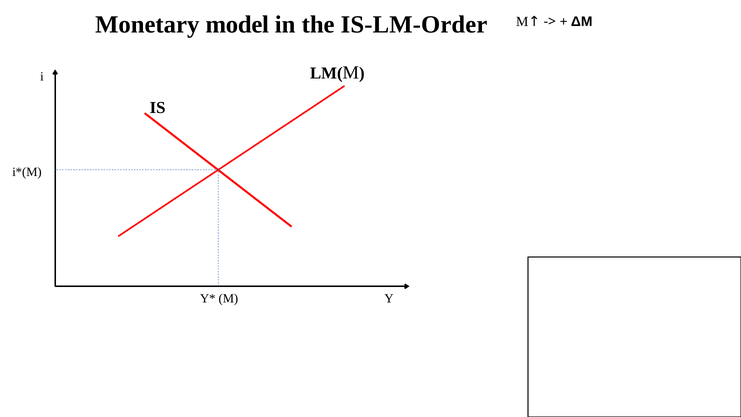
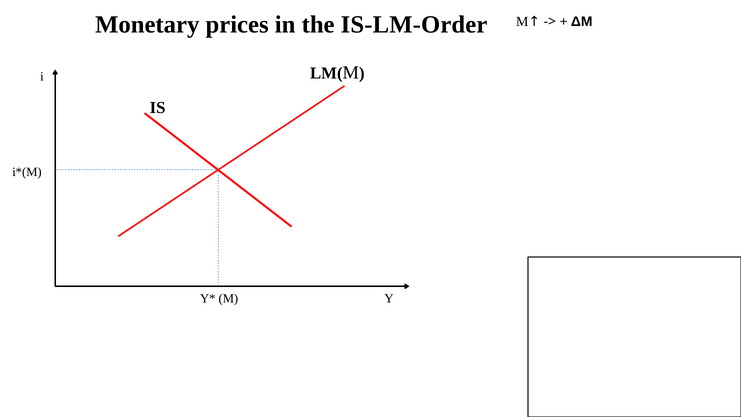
model: model -> prices (237, 24)
